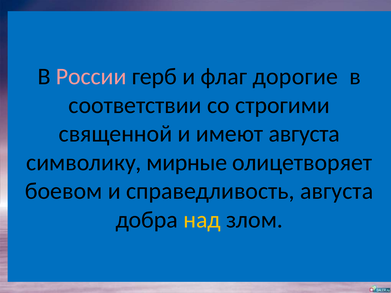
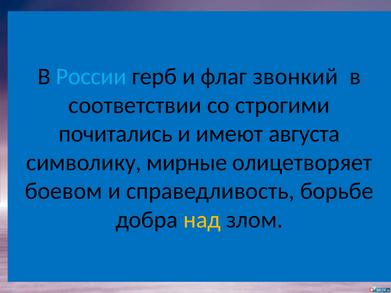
России colour: pink -> light blue (91, 77)
дорогие: дорогие -> звонкий (295, 77)
священной: священной -> почитались (116, 134)
справедливость августа: августа -> борьбе (337, 191)
